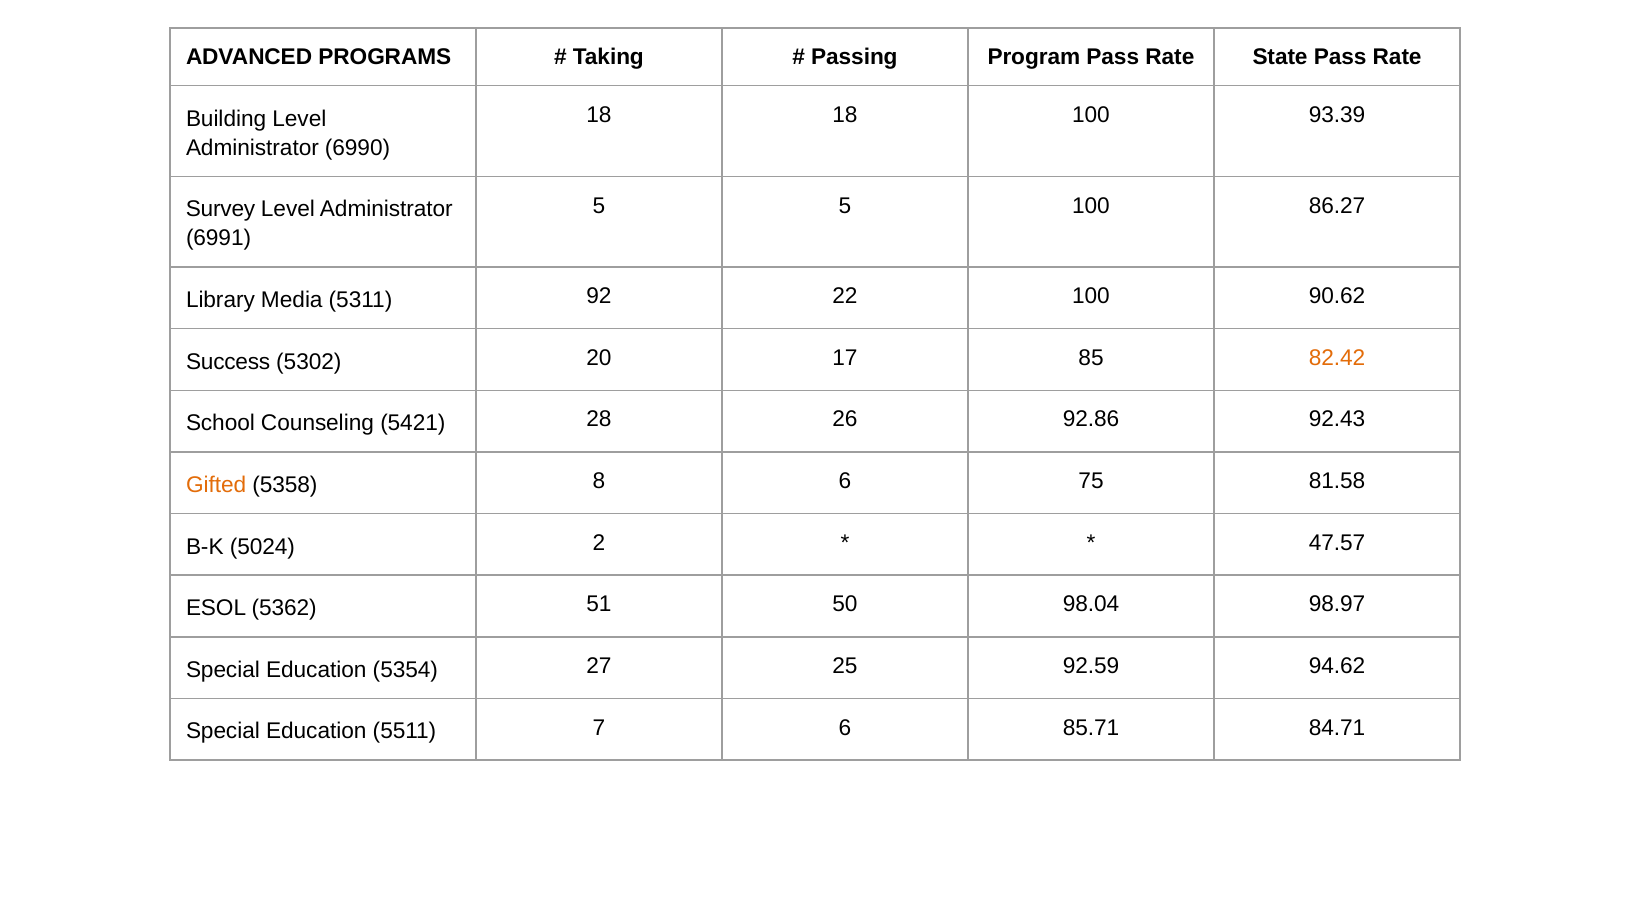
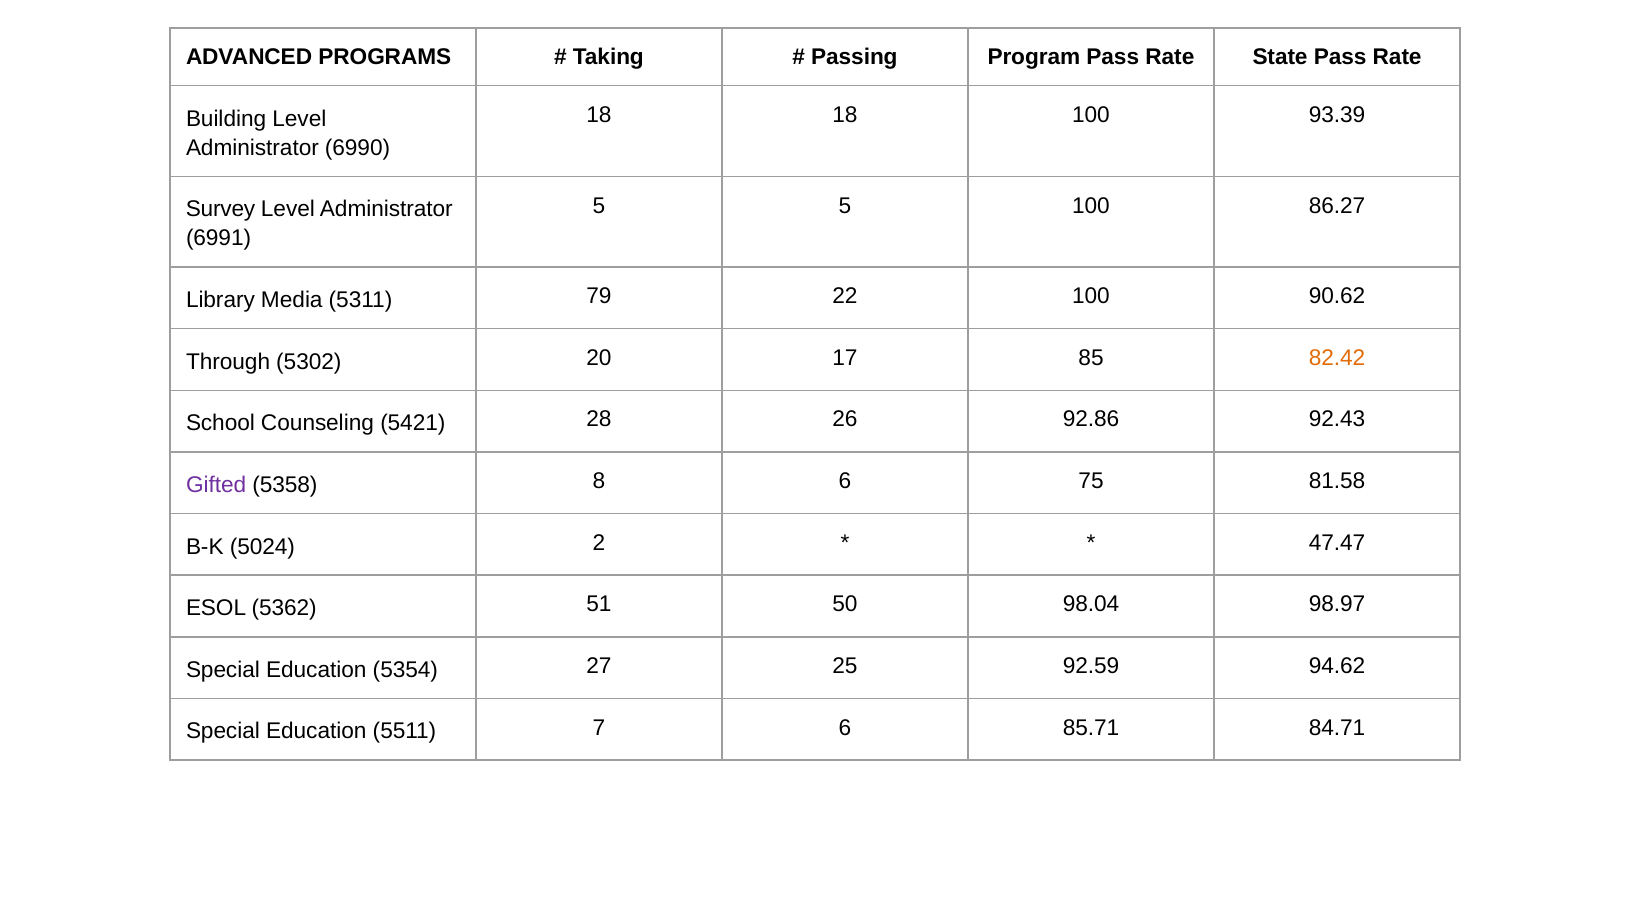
92: 92 -> 79 (599, 296)
Success: Success -> Through (228, 362)
Gifted colour: orange -> purple (216, 485)
47.57: 47.57 -> 47.47 (1337, 543)
